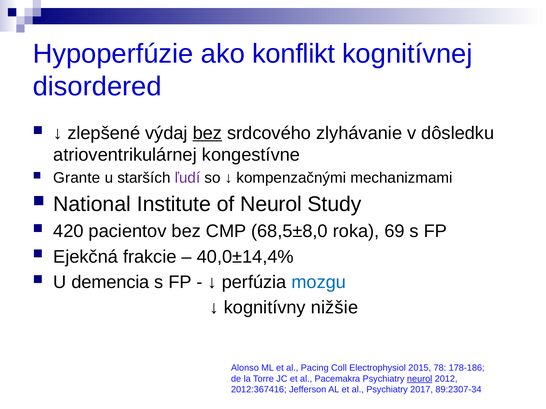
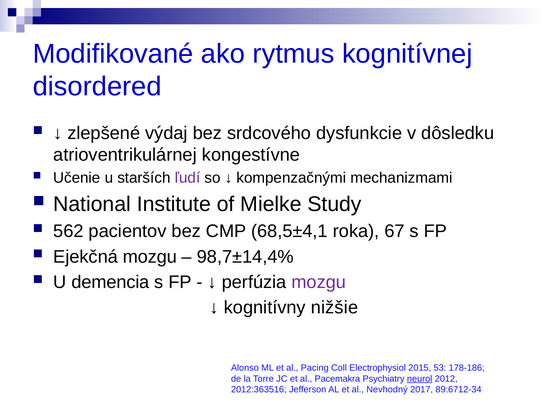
Hypoperfúzie: Hypoperfúzie -> Modifikované (113, 54)
konflikt: konflikt -> rytmus (294, 54)
bez underline: present -> none (207, 133)
zlyhávanie: zlyhávanie -> dysfunkcie (359, 133)
Grante: Grante -> Učenie (77, 178)
of Neurol: Neurol -> Mielke (271, 204)
420: 420 -> 562 (68, 232)
68,5±8,0: 68,5±8,0 -> 68,5±4,1 (289, 232)
69: 69 -> 67 (395, 232)
Ejekčná frakcie: frakcie -> mozgu (150, 257)
40,0±14,4%: 40,0±14,4% -> 98,7±14,4% (245, 257)
mozgu colour: blue -> purple (319, 282)
78: 78 -> 53 (440, 368)
2012:367416: 2012:367416 -> 2012:363516 (259, 390)
al Psychiatry: Psychiatry -> Nevhodný (387, 390)
89:2307-34: 89:2307-34 -> 89:6712-34 (458, 390)
